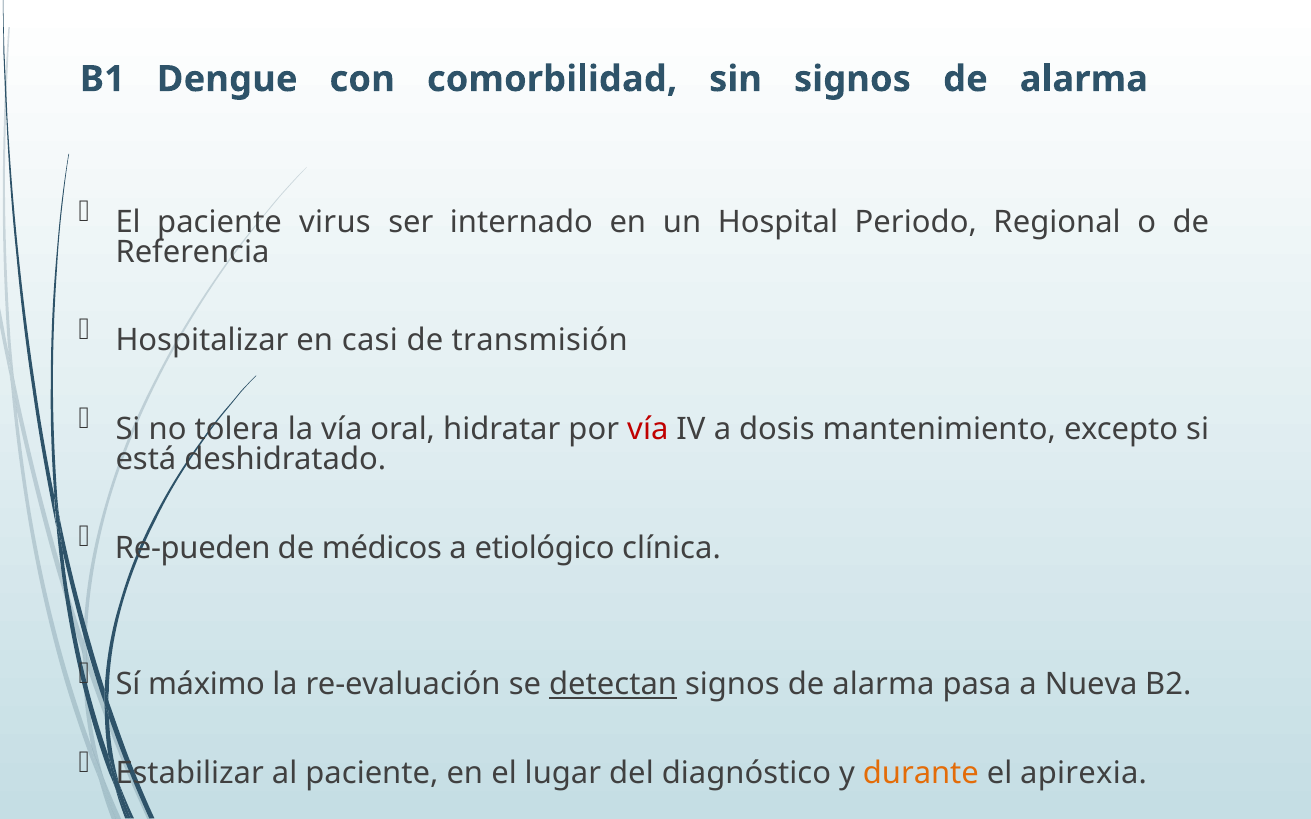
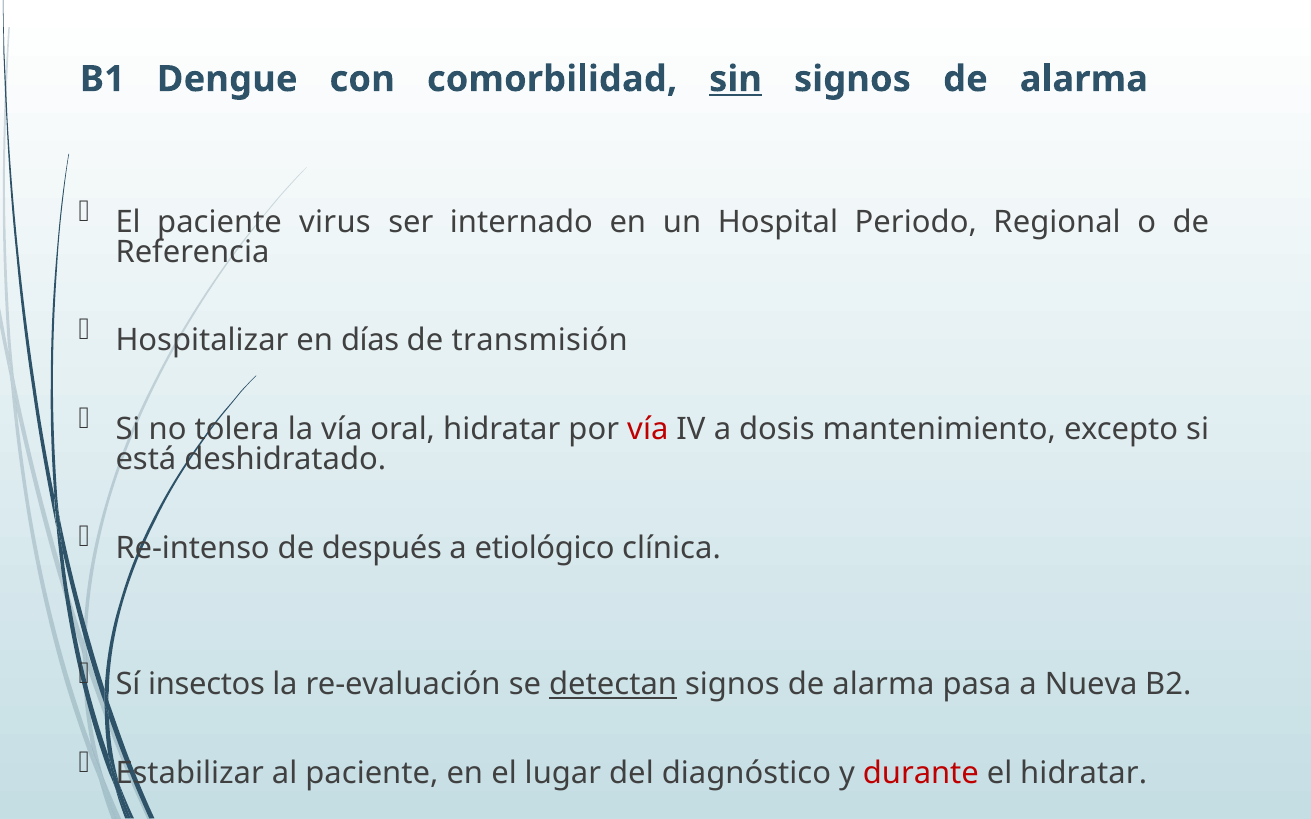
sin underline: none -> present (736, 79)
casi: casi -> días (370, 341)
Re-pueden: Re-pueden -> Re-intenso (193, 548)
médicos: médicos -> después (382, 548)
máximo: máximo -> insectos (207, 685)
durante colour: orange -> red (921, 774)
el apirexia: apirexia -> hidratar (1084, 774)
